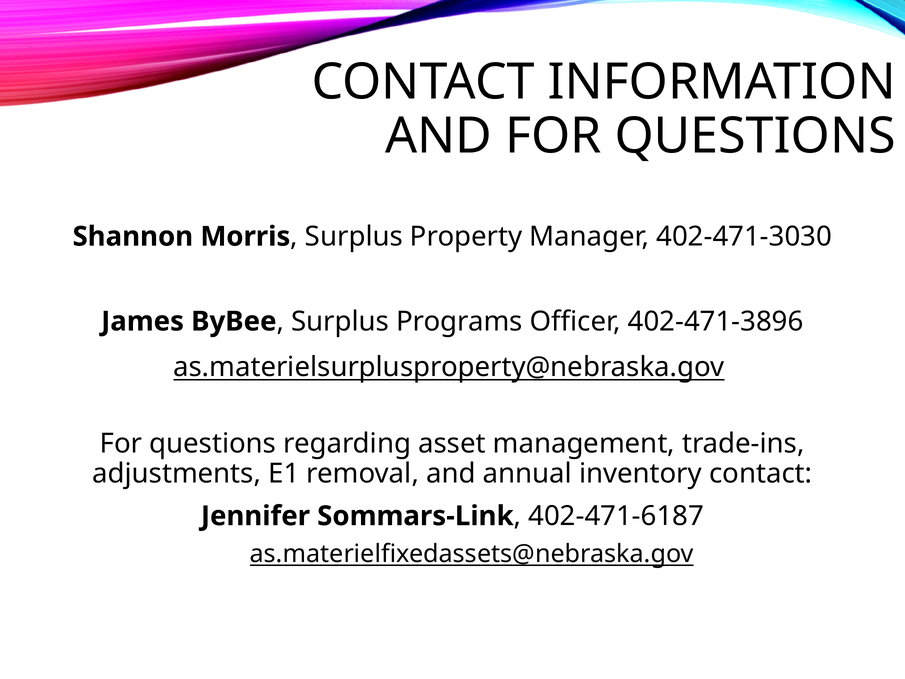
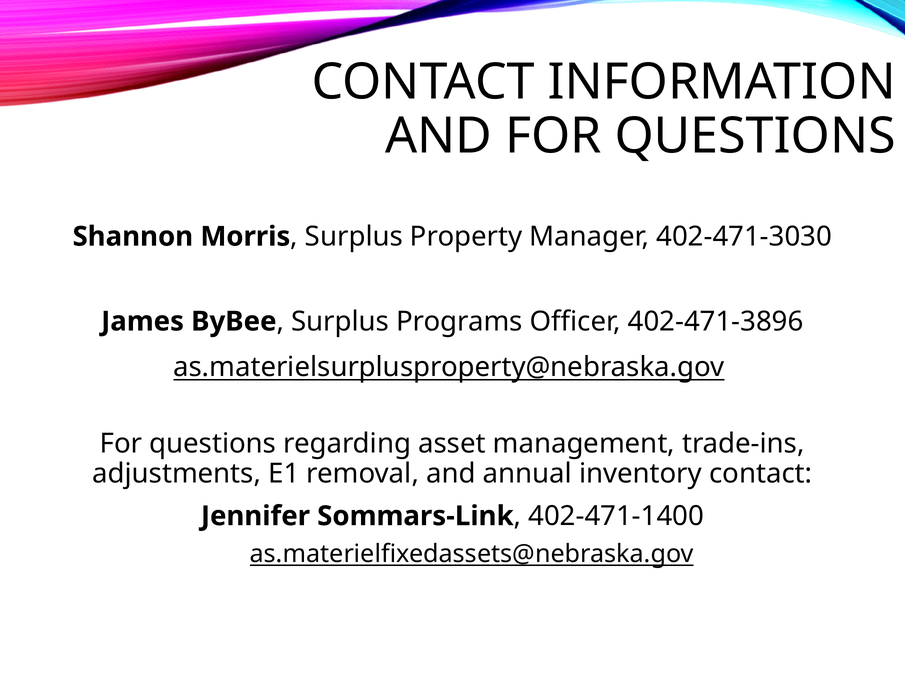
402-471-6187: 402-471-6187 -> 402-471-1400 (616, 516)
